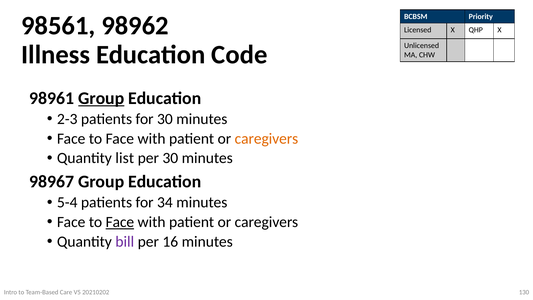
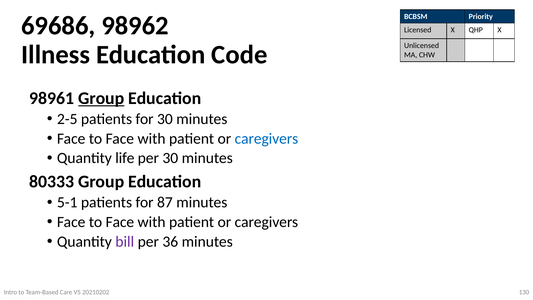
98561: 98561 -> 69686 (58, 26)
2-3: 2-3 -> 2-5 (67, 119)
caregivers colour: orange -> blue (266, 139)
list: list -> life (125, 158)
98967: 98967 -> 80333 (52, 182)
5-4: 5-4 -> 5-1 (67, 202)
34: 34 -> 87 (165, 202)
Face underline: present -> none (120, 222)
16: 16 -> 36 (170, 242)
